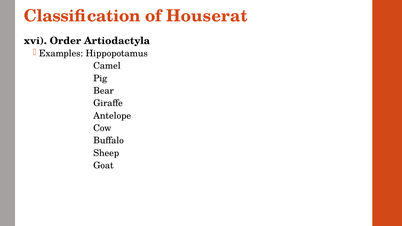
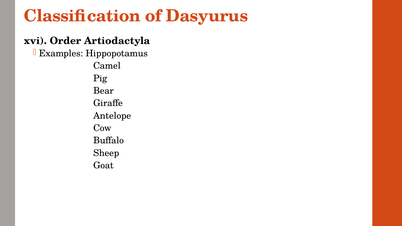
Houserat: Houserat -> Dasyurus (207, 16)
